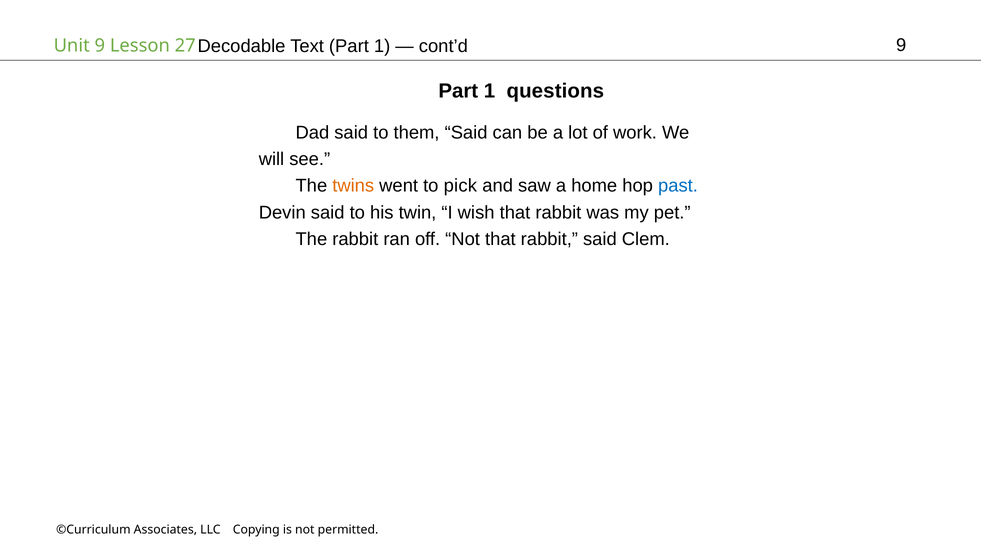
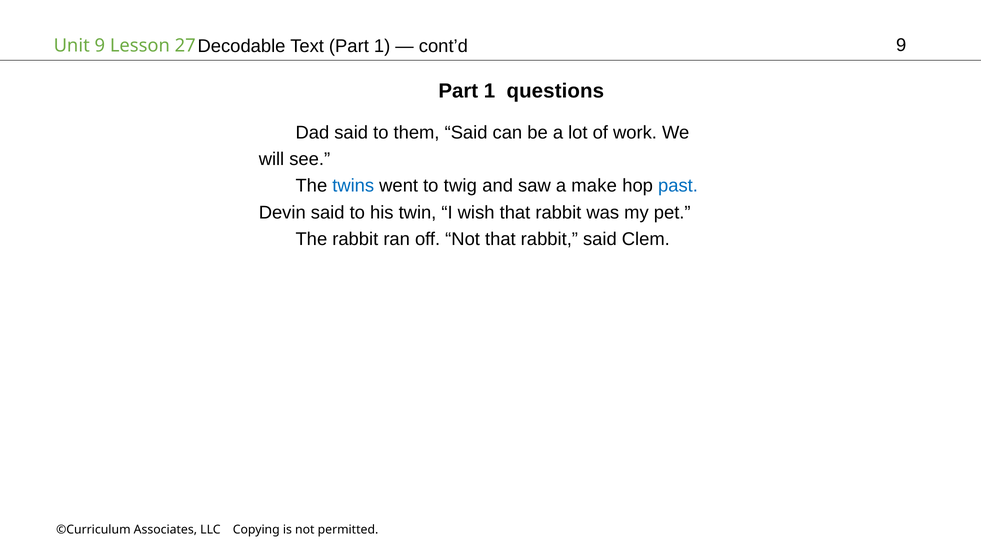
twins colour: orange -> blue (353, 186)
pick: pick -> twig (460, 186)
home: home -> make (594, 186)
